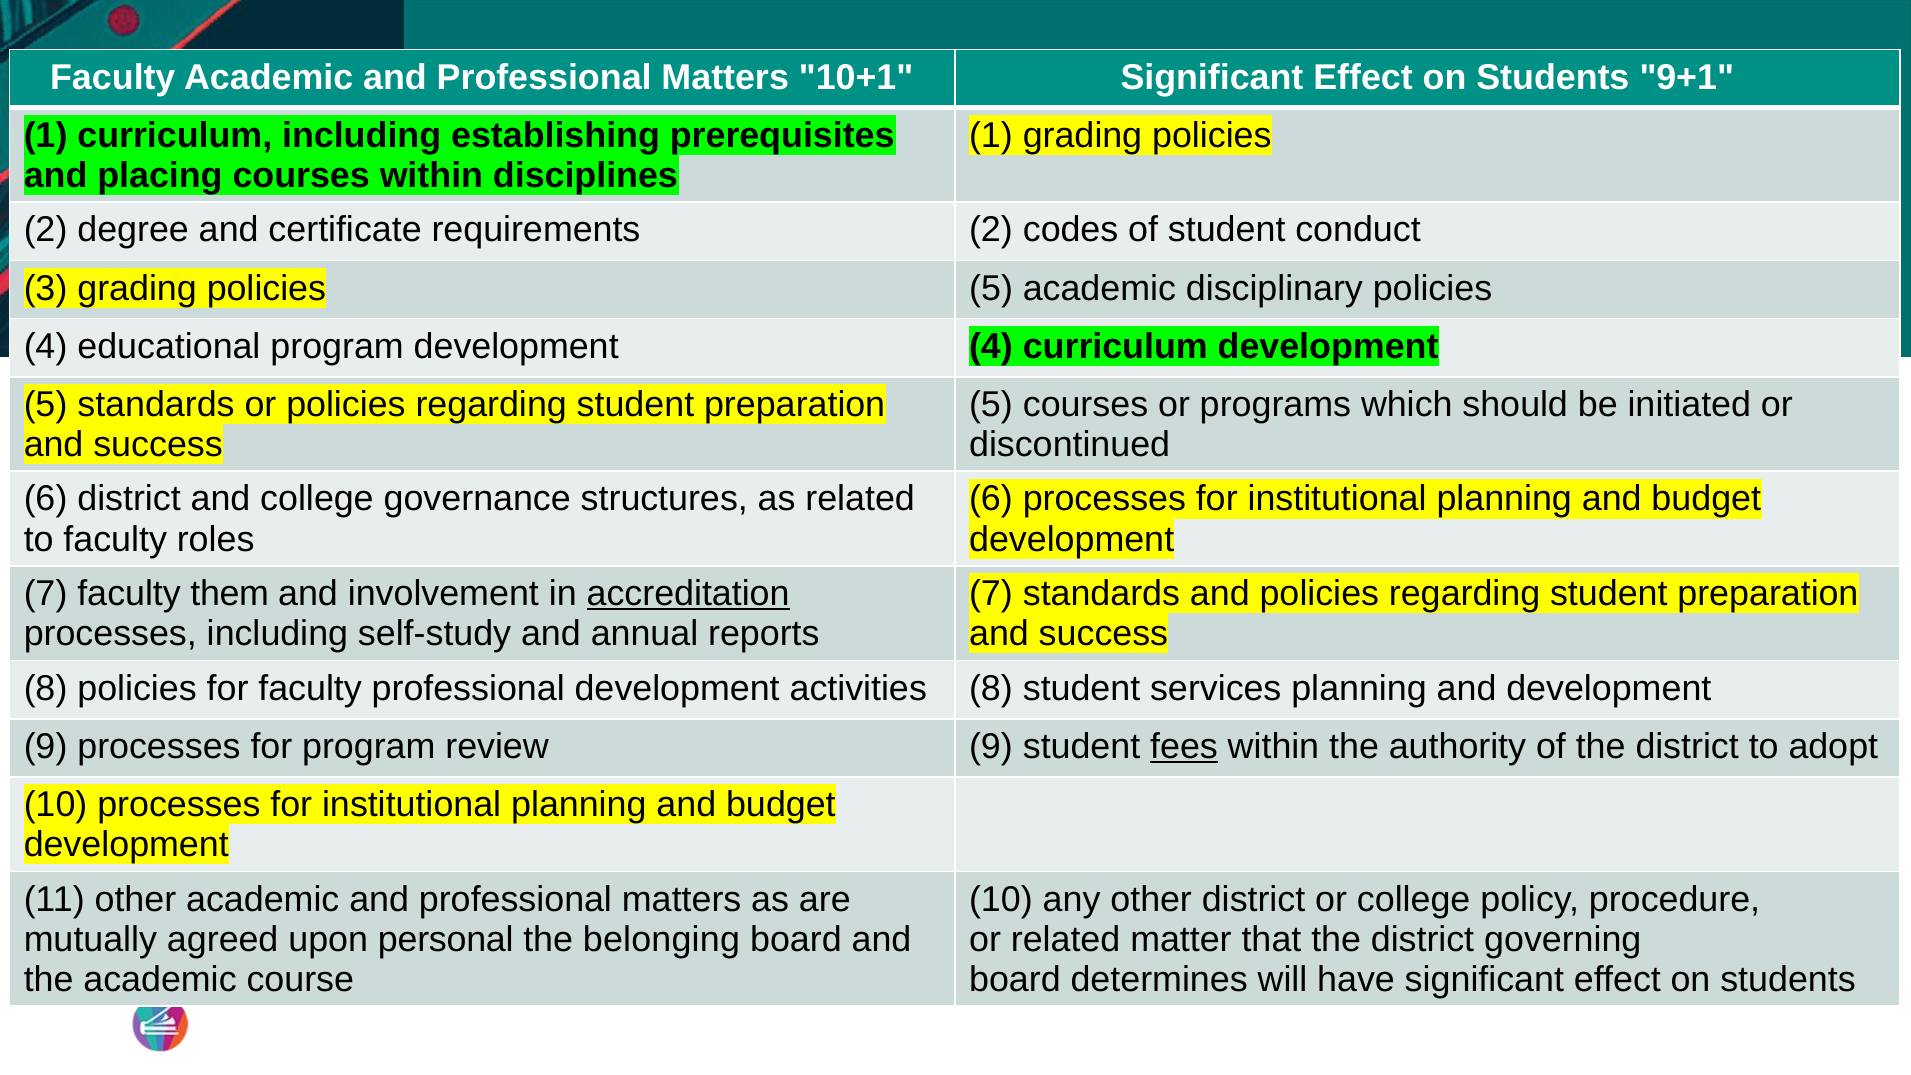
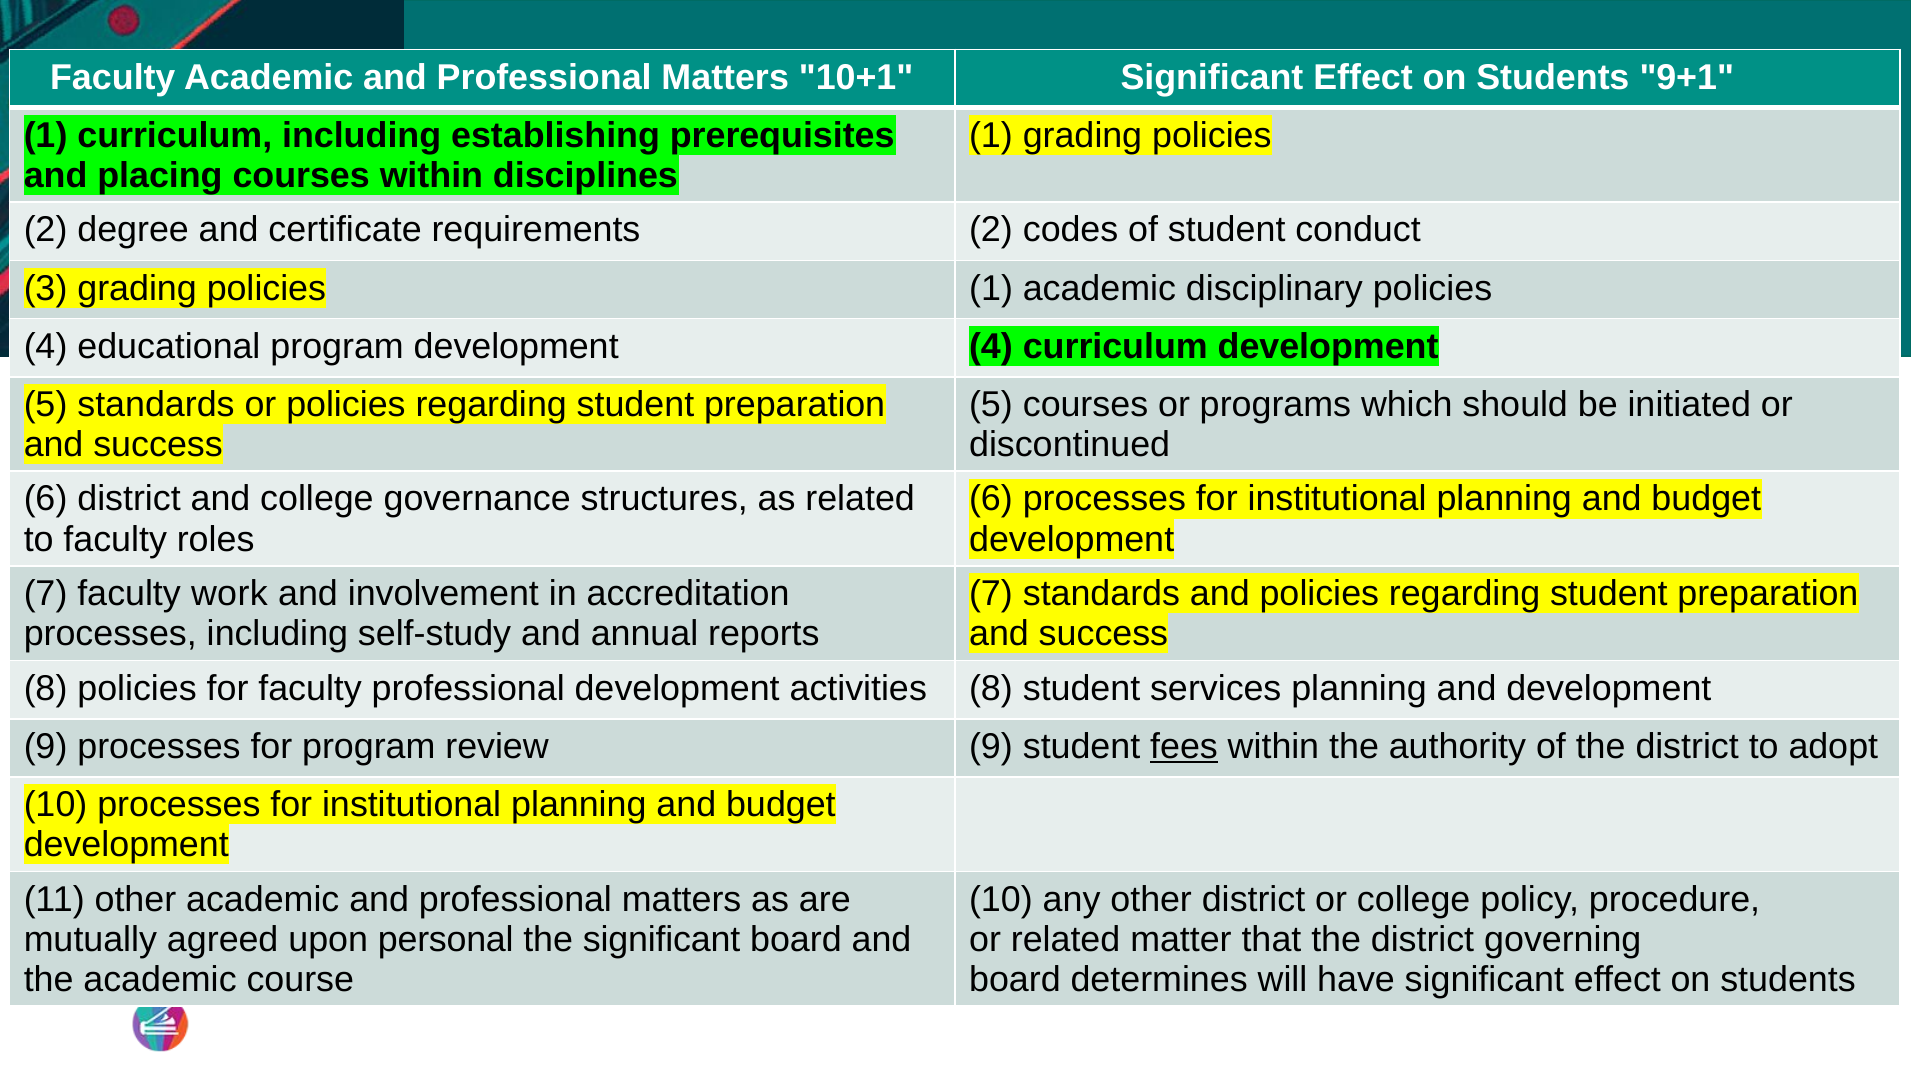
policies 5: 5 -> 1 (991, 288)
them: them -> work (229, 594)
accreditation underline: present -> none (688, 594)
the belonging: belonging -> significant (662, 939)
